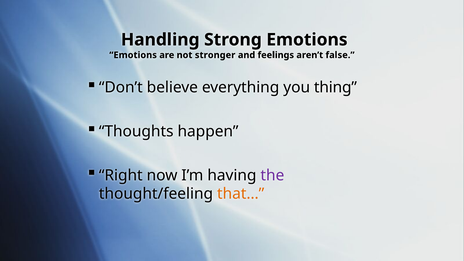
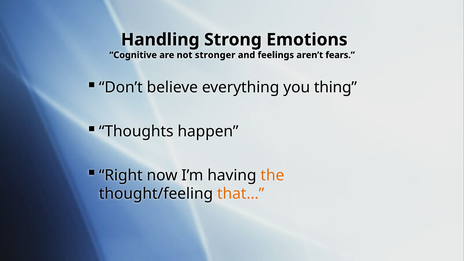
Emotions: Emotions -> Cognitive (133, 55)
false: false -> fears (340, 55)
the colour: purple -> orange (272, 175)
